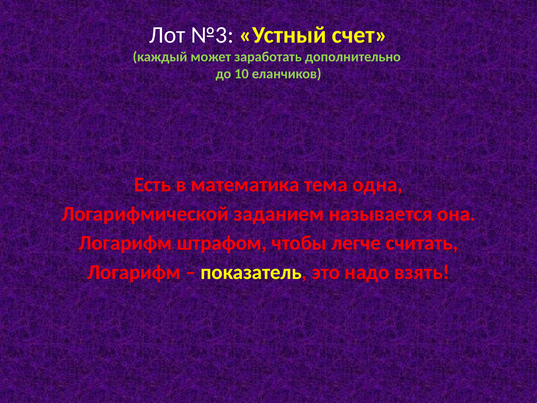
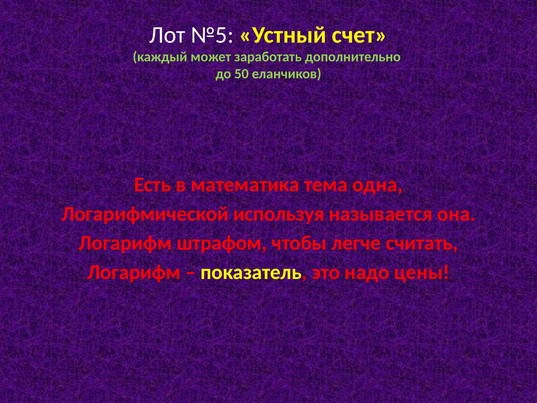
№3: №3 -> №5 (212, 35)
10: 10 -> 50 (242, 74)
заданием: заданием -> используя (279, 214)
взять: взять -> цены (422, 272)
